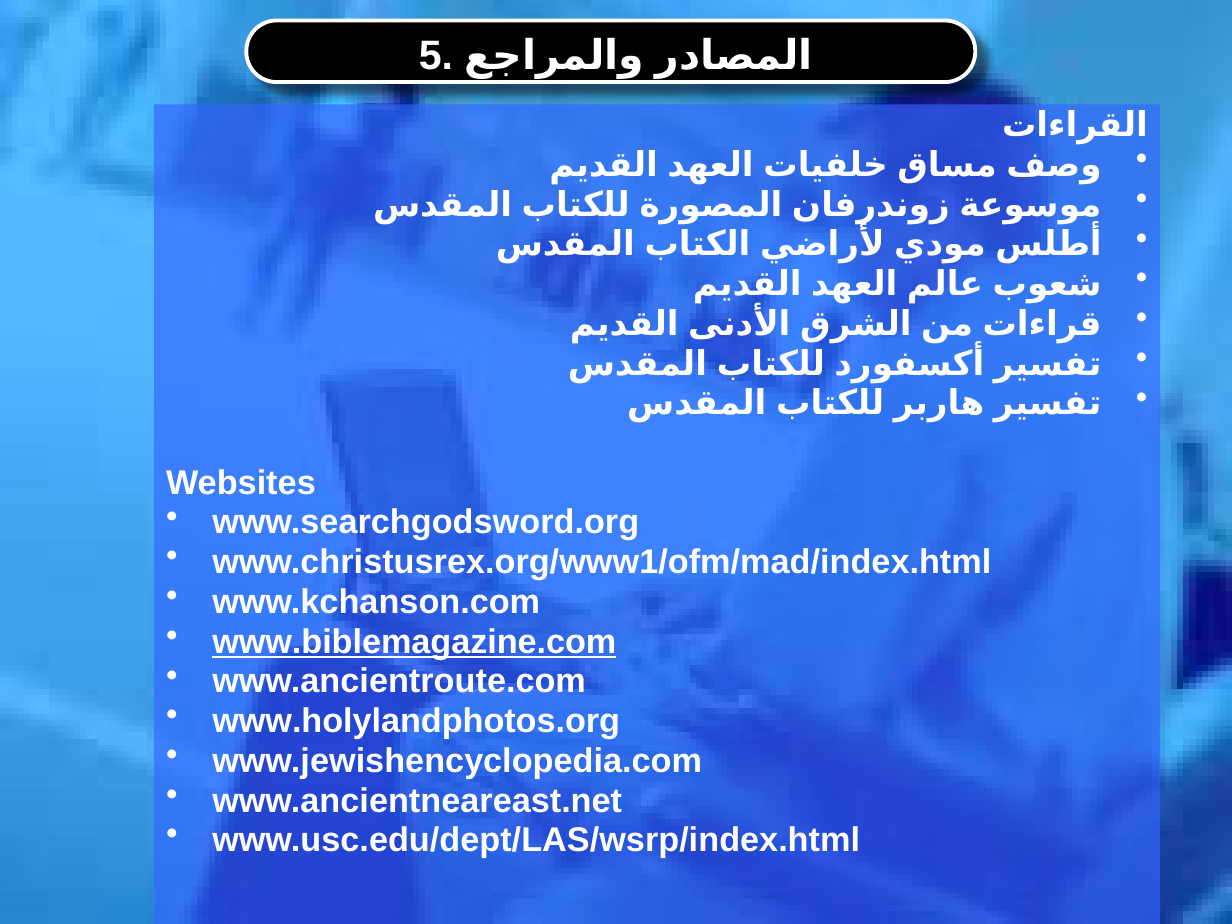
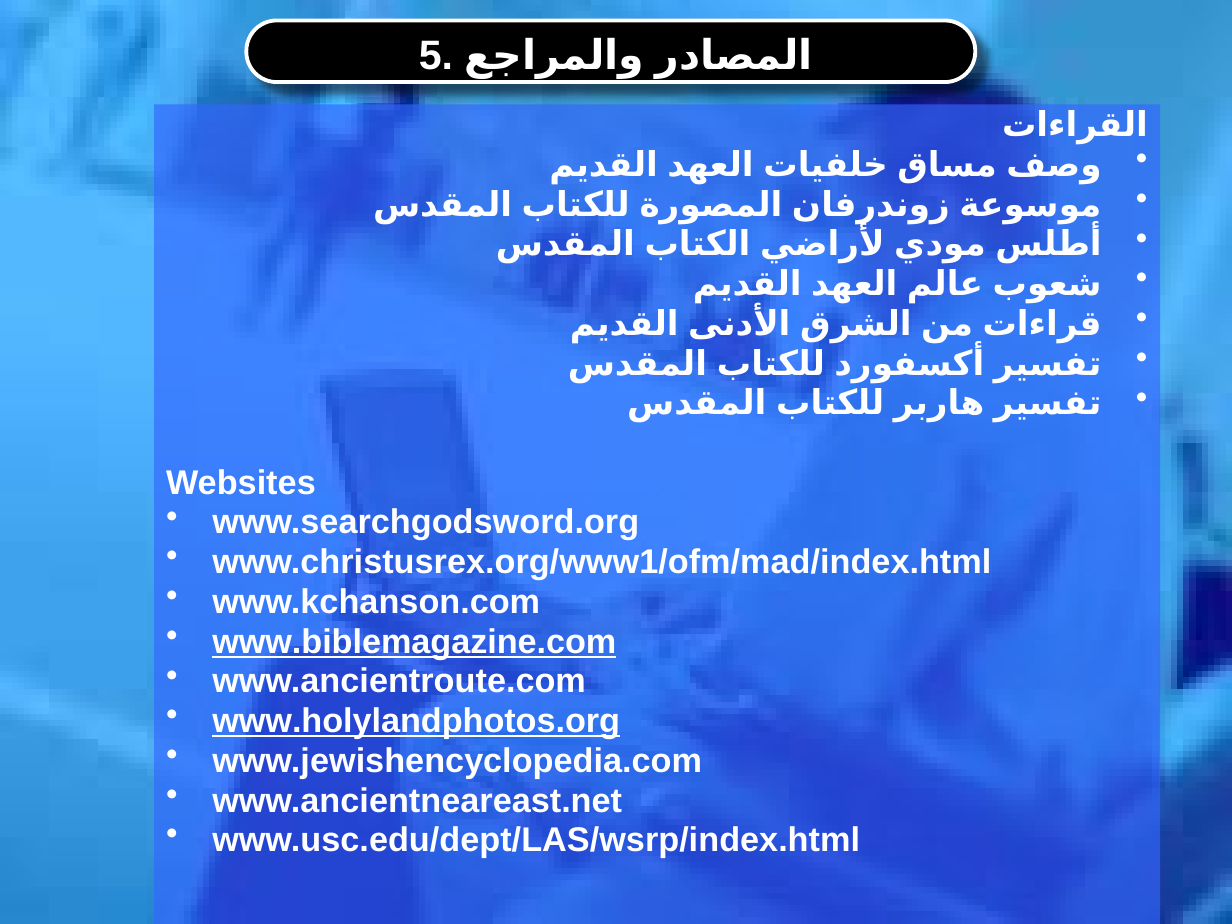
www.holylandphotos.org underline: none -> present (416, 721)
